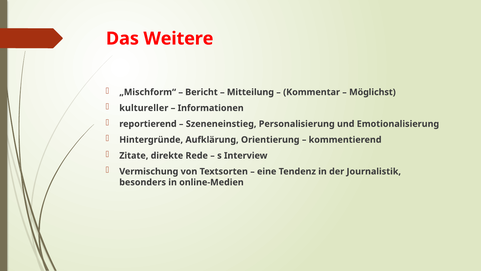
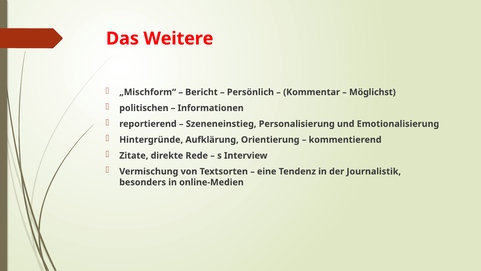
Mitteilung: Mitteilung -> Persönlich (250, 92)
kultureller: kultureller -> politischen (144, 108)
